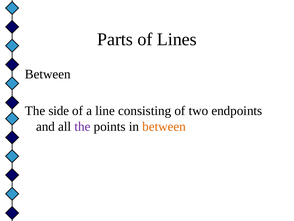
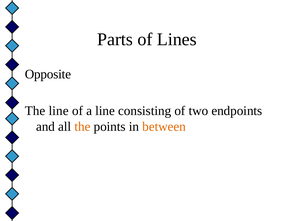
Between: Between -> Opposite (48, 74)
The side: side -> line (59, 111)
the colour: purple -> orange (82, 126)
